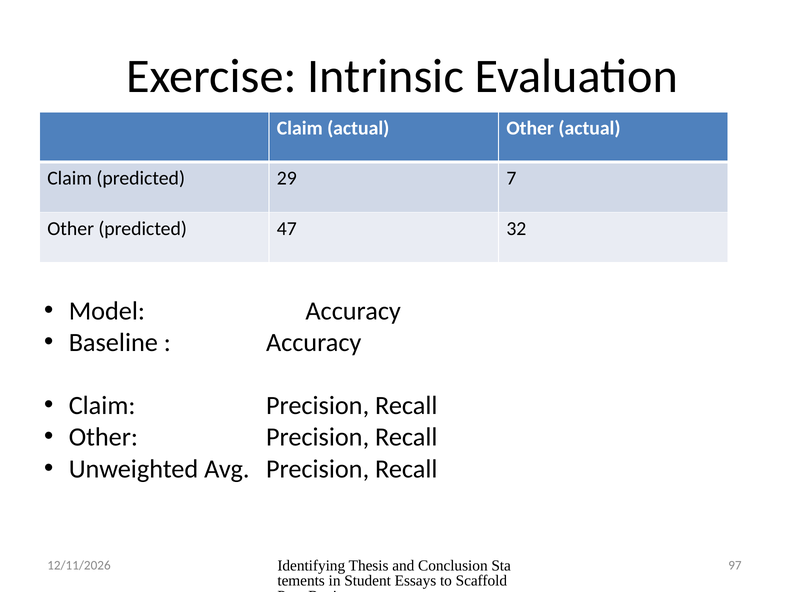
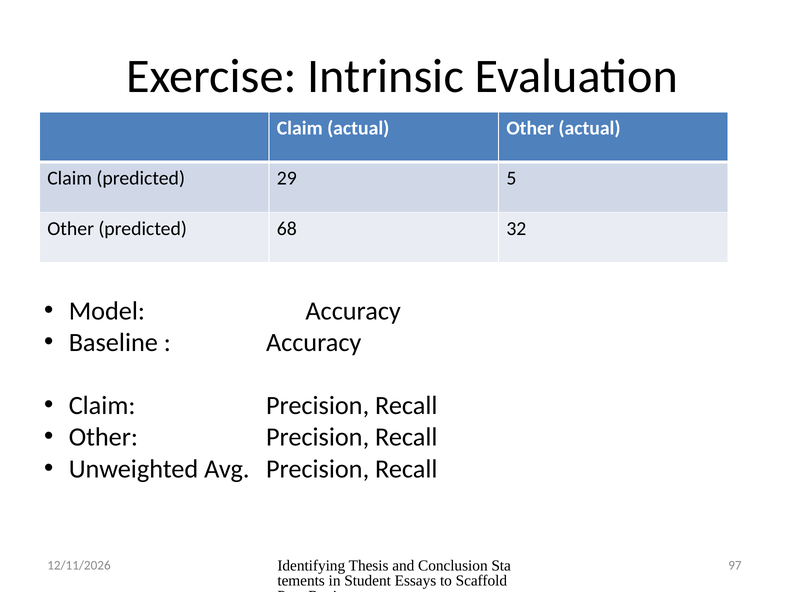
7: 7 -> 5 (511, 178)
47: 47 -> 68 (287, 228)
